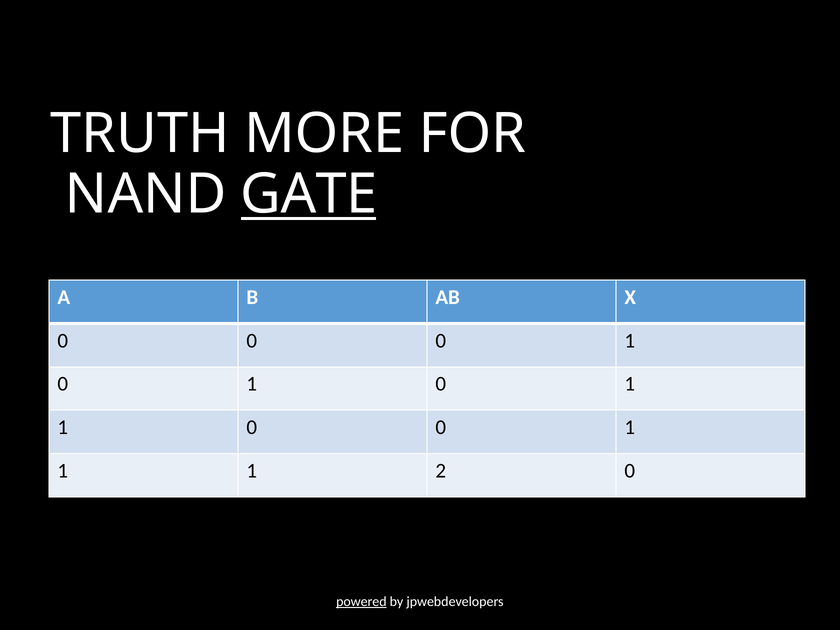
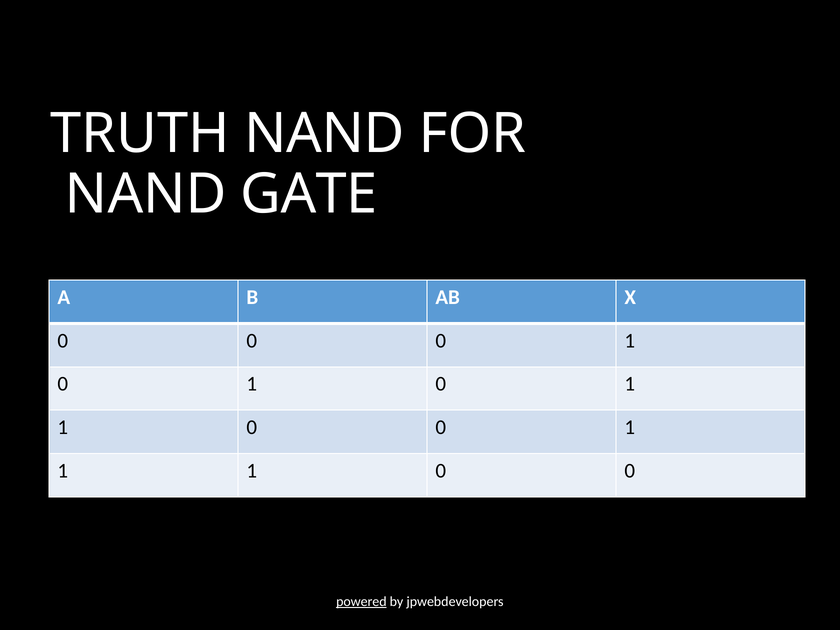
TRUTH MORE: MORE -> NAND (324, 134)
GATE underline: present -> none (309, 194)
2: 2 -> 0 (441, 471)
